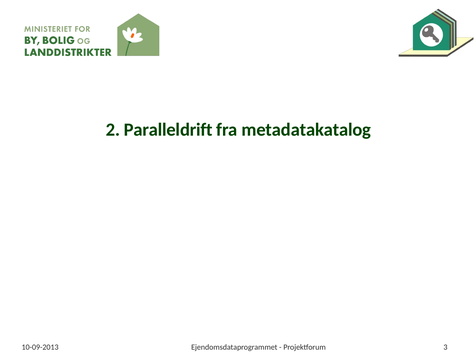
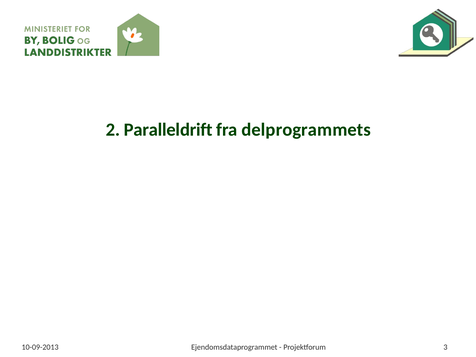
metadatakatalog: metadatakatalog -> delprogrammets (306, 130)
